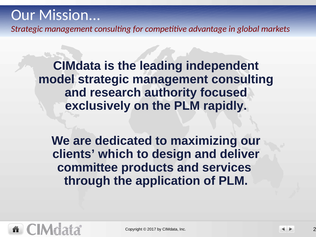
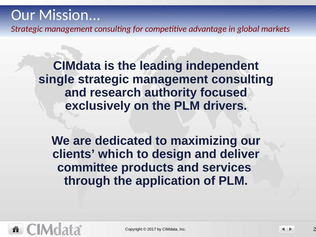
model: model -> single (56, 79)
rapidly: rapidly -> drivers (225, 106)
